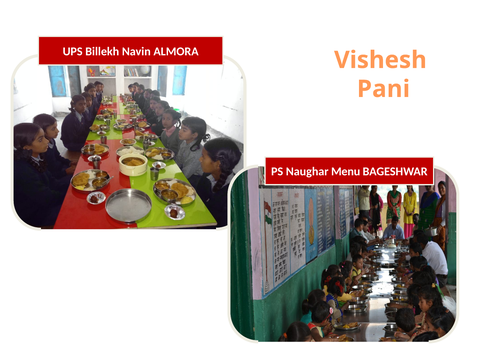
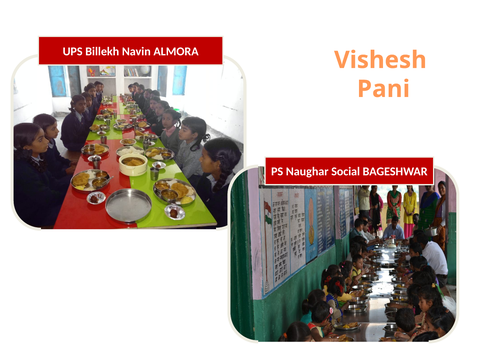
Menu: Menu -> Social (346, 171)
